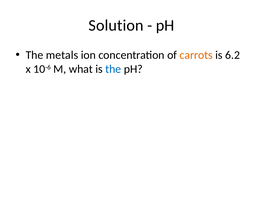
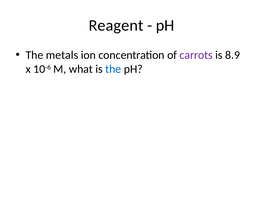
Solution: Solution -> Reagent (116, 25)
carrots colour: orange -> purple (196, 55)
6.2: 6.2 -> 8.9 (233, 55)
